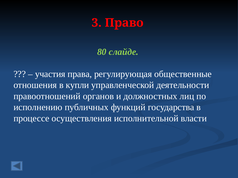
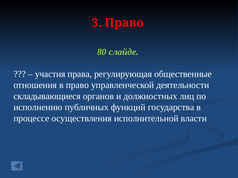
в купли: купли -> право (77, 85)
правоотношений: правоотношений -> складывающиеся (47, 96)
